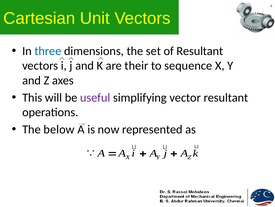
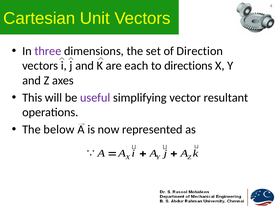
three colour: blue -> purple (48, 51)
of Resultant: Resultant -> Direction (200, 51)
their: their -> each (136, 65)
sequence: sequence -> directions (188, 65)
